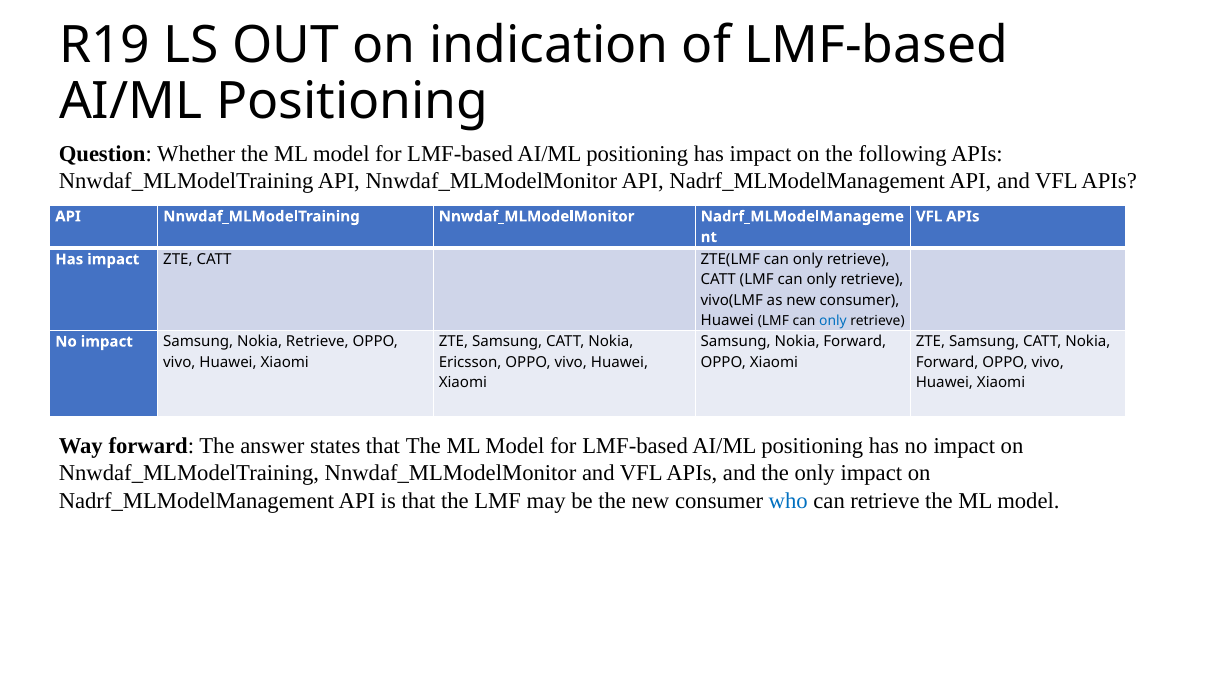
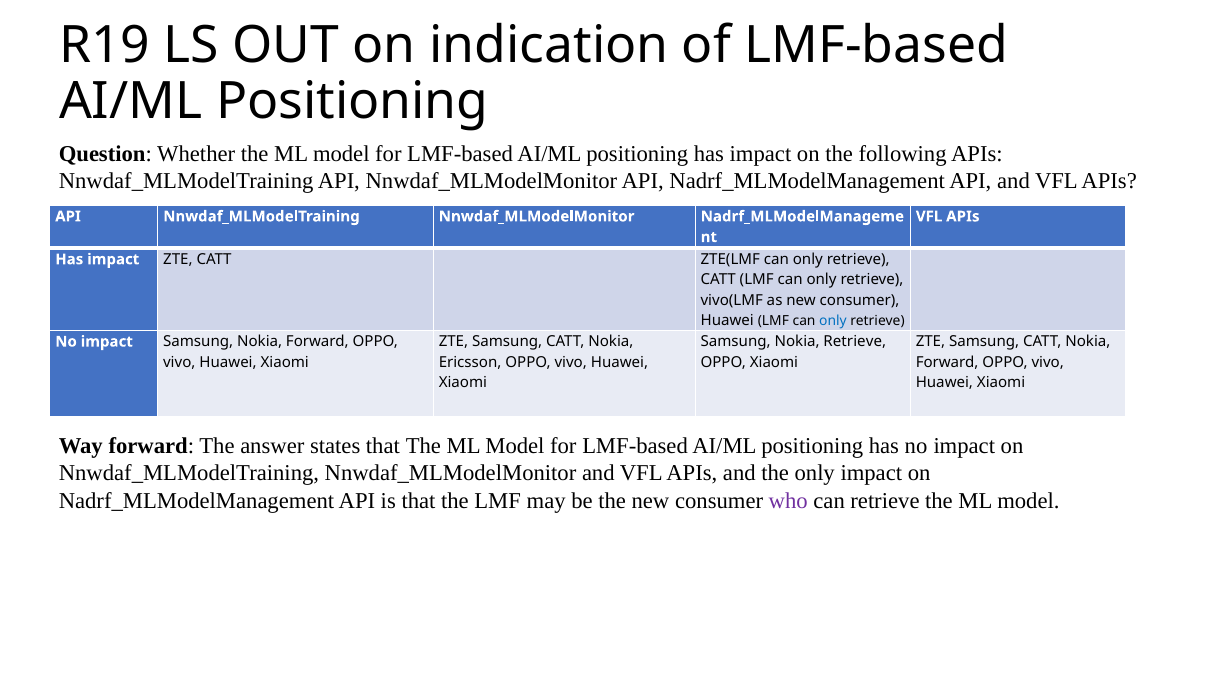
Samsung Nokia Forward: Forward -> Retrieve (855, 342)
Samsung Nokia Retrieve: Retrieve -> Forward (317, 342)
who colour: blue -> purple (788, 501)
